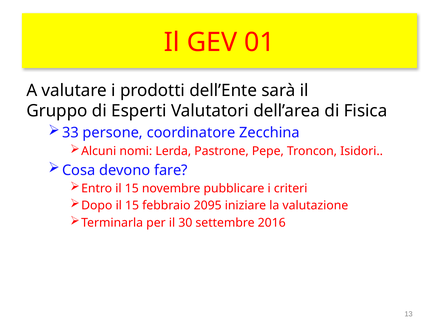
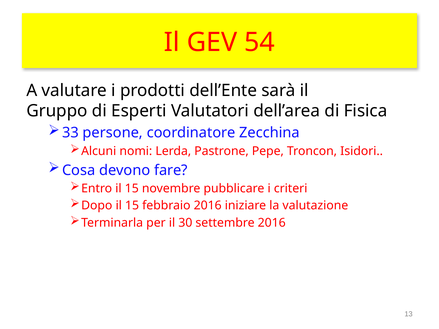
01: 01 -> 54 (260, 42)
febbraio 2095: 2095 -> 2016 (208, 206)
